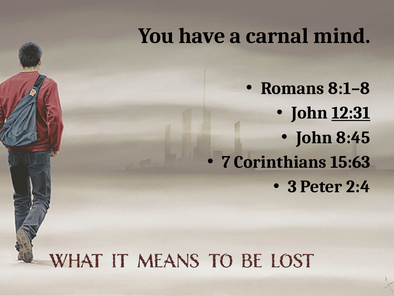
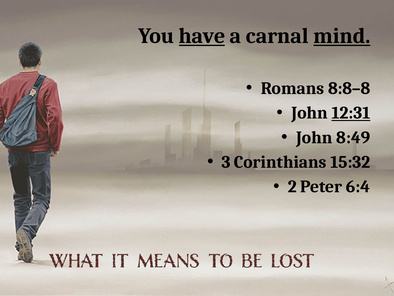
have underline: none -> present (202, 36)
mind underline: none -> present (342, 36)
8:1–8: 8:1–8 -> 8:8–8 (349, 88)
8:45: 8:45 -> 8:49 (353, 137)
7: 7 -> 3 (226, 162)
15:63: 15:63 -> 15:32 (350, 162)
3: 3 -> 2 (292, 186)
2:4: 2:4 -> 6:4 (358, 186)
